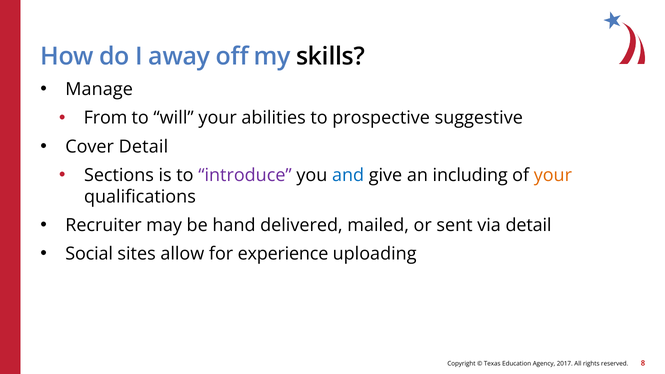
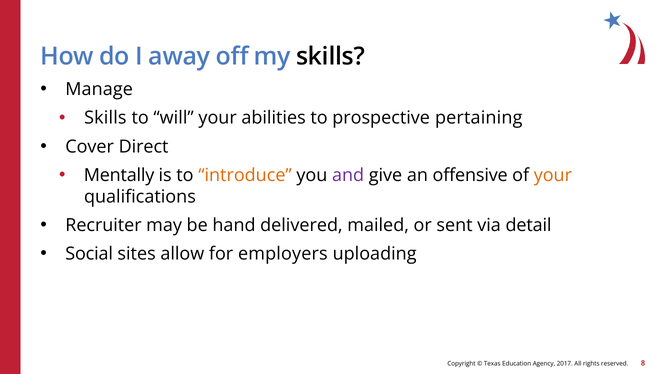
From: From -> Skills (105, 118)
suggestive: suggestive -> pertaining (479, 118)
Cover Detail: Detail -> Direct (144, 147)
Sections: Sections -> Mentally (119, 175)
introduce colour: purple -> orange (245, 175)
and colour: blue -> purple (348, 175)
including: including -> offensive (470, 175)
experience: experience -> employers (283, 254)
